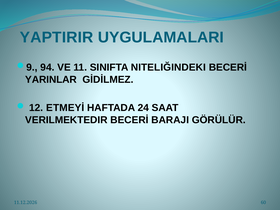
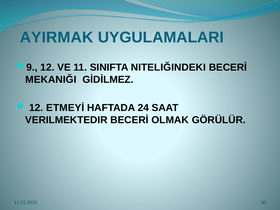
YAPTIRIR: YAPTIRIR -> AYIRMAK (57, 37)
94: 94 -> 12 (47, 67)
YARINLAR: YARINLAR -> MEKANIĞI (51, 80)
BARAJI: BARAJI -> OLMAK (170, 120)
